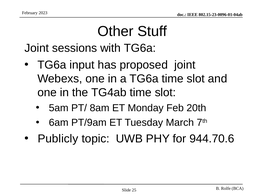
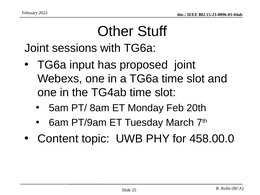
Publicly: Publicly -> Content (58, 139)
944.70.6: 944.70.6 -> 458.00.0 (212, 139)
